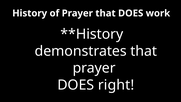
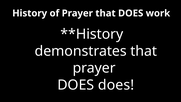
DOES right: right -> does (116, 85)
